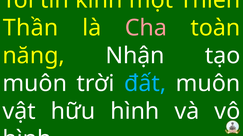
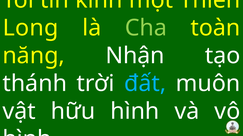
Thần: Thần -> Long (31, 28)
Cha colour: pink -> light green (146, 28)
muôn: muôn -> thánh (35, 84)
